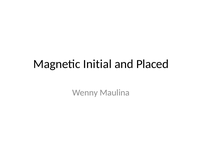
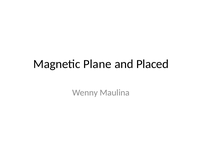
Initial: Initial -> Plane (97, 64)
